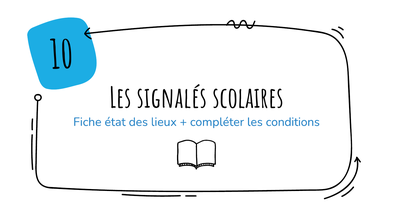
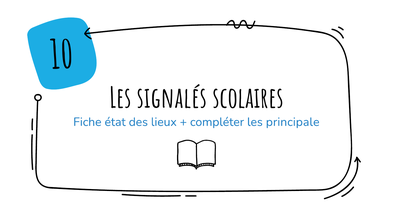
conditions: conditions -> principale (293, 122)
